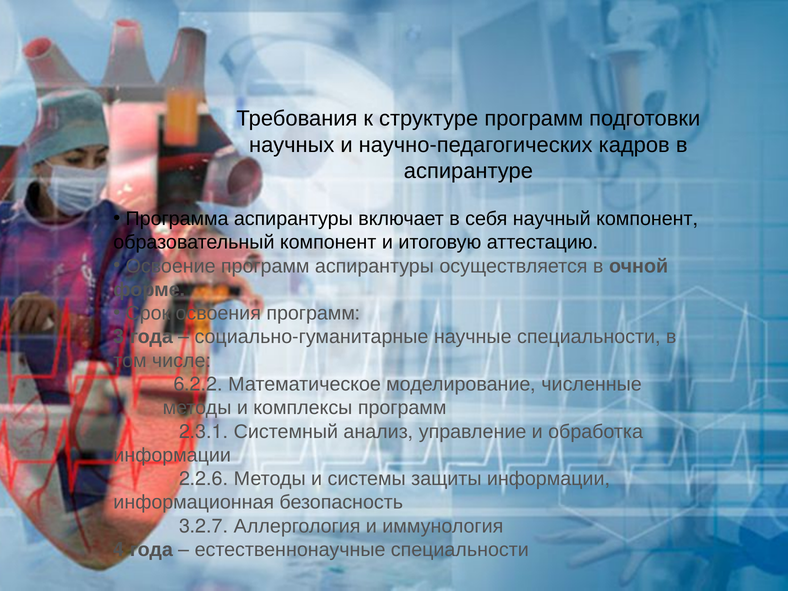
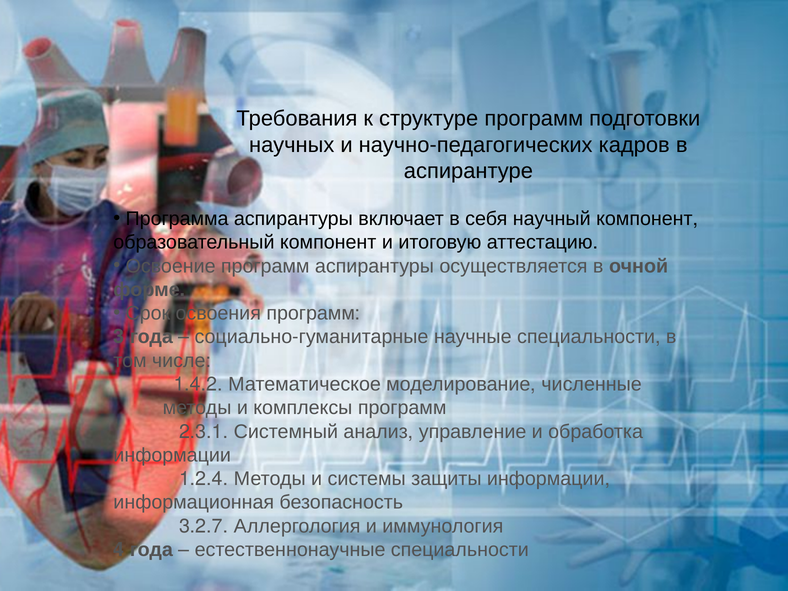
6.2.2: 6.2.2 -> 1.4.2 (198, 384)
2.2.6: 2.2.6 -> 1.2.4 (204, 479)
